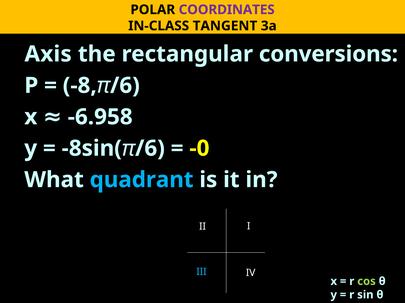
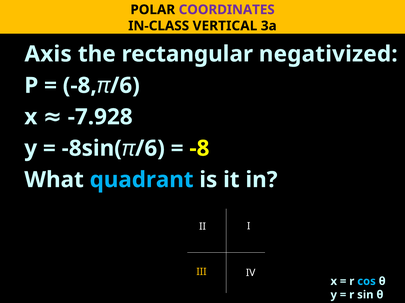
TANGENT: TANGENT -> VERTICAL (225, 26)
conversions: conversions -> negativized (328, 54)
-6.958: -6.958 -> -7.928 (100, 117)
-0: -0 -> -8 (199, 149)
III colour: light blue -> yellow (201, 273)
cos colour: light green -> light blue (367, 282)
